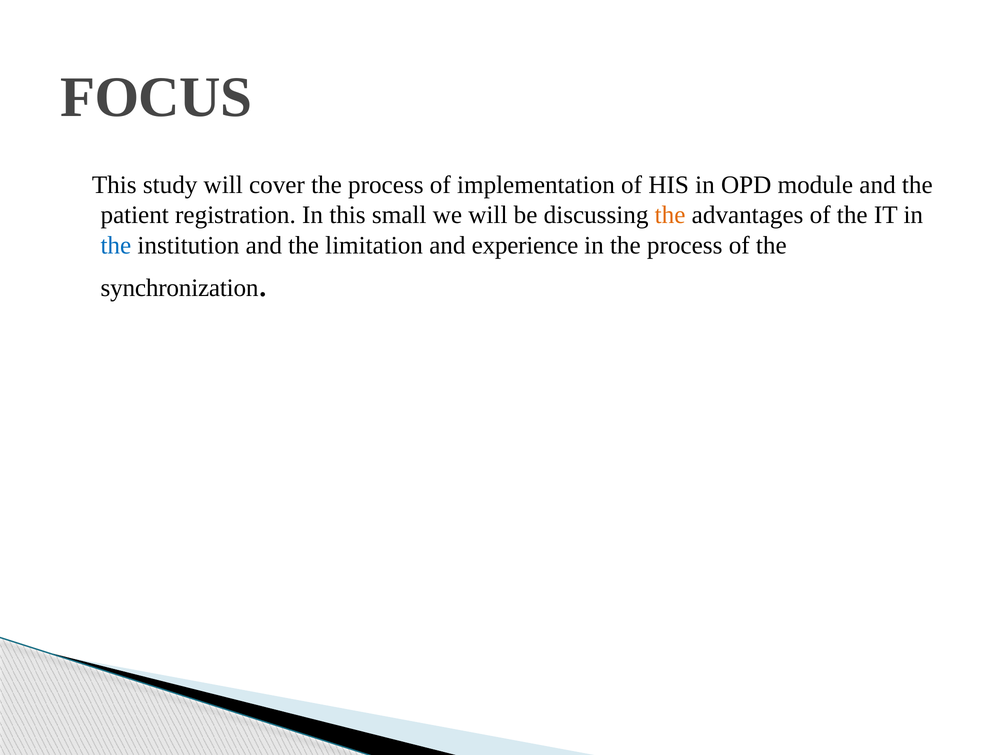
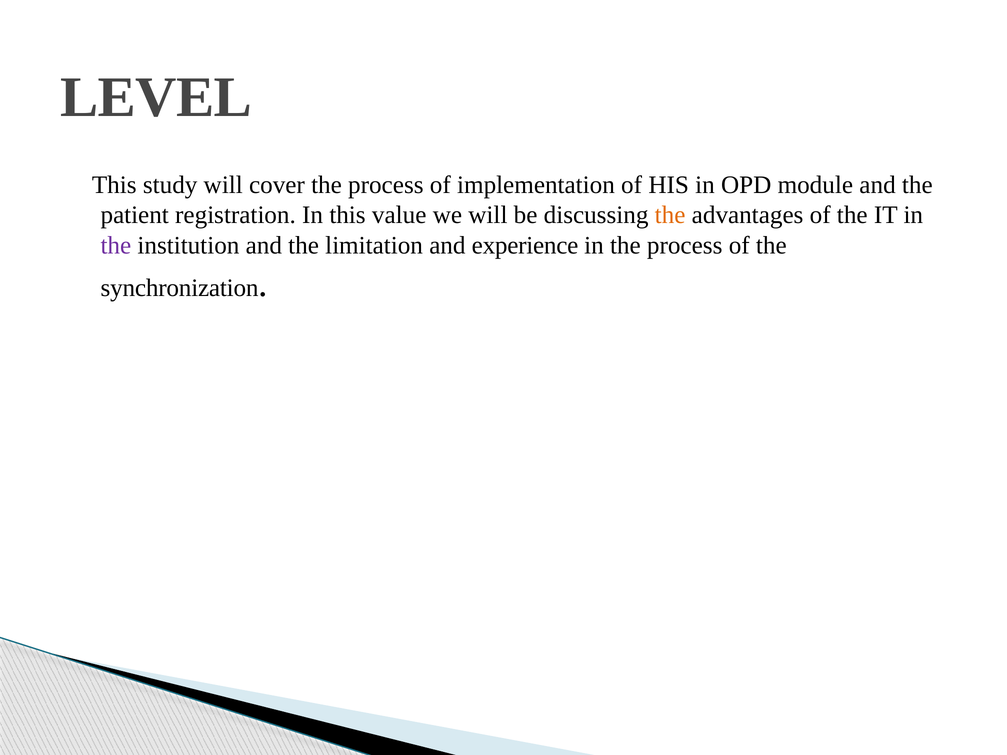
FOCUS: FOCUS -> LEVEL (156, 97)
small: small -> value (399, 215)
the colour: blue -> purple (116, 245)
